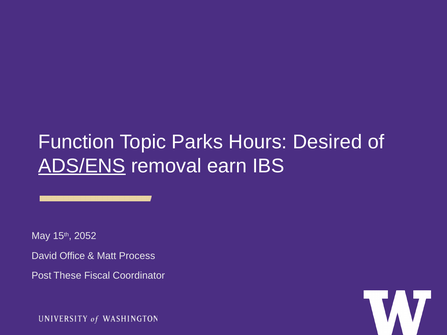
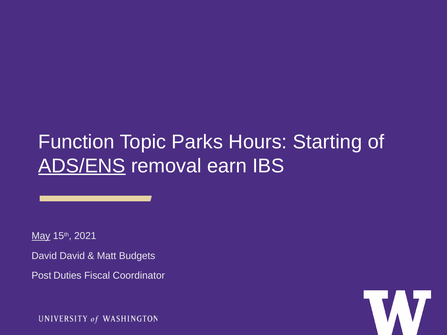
Desired: Desired -> Starting (327, 142)
May underline: none -> present (41, 236)
2052: 2052 -> 2021 (85, 236)
David Office: Office -> David (72, 256)
Process: Process -> Budgets (137, 256)
These: These -> Duties (67, 276)
